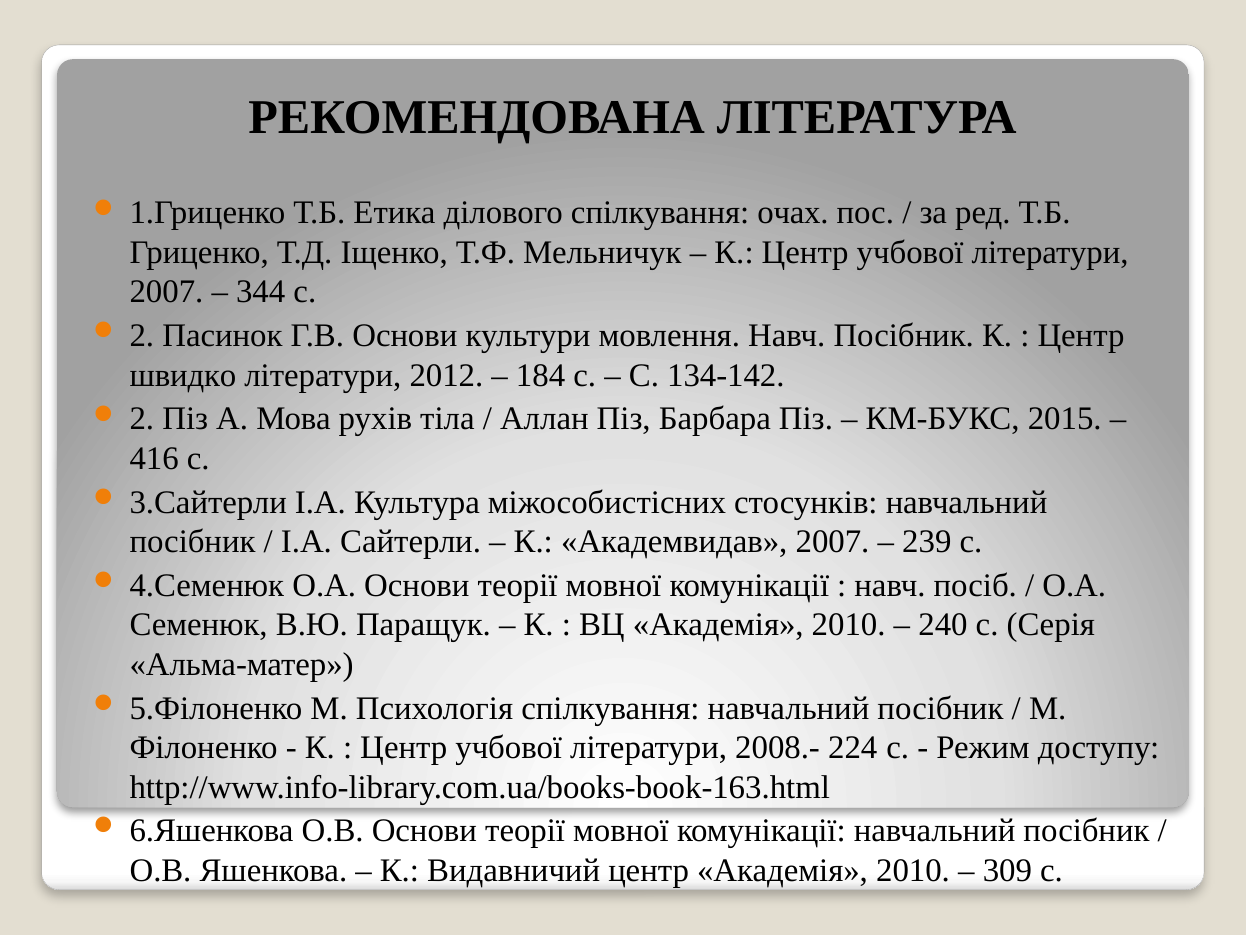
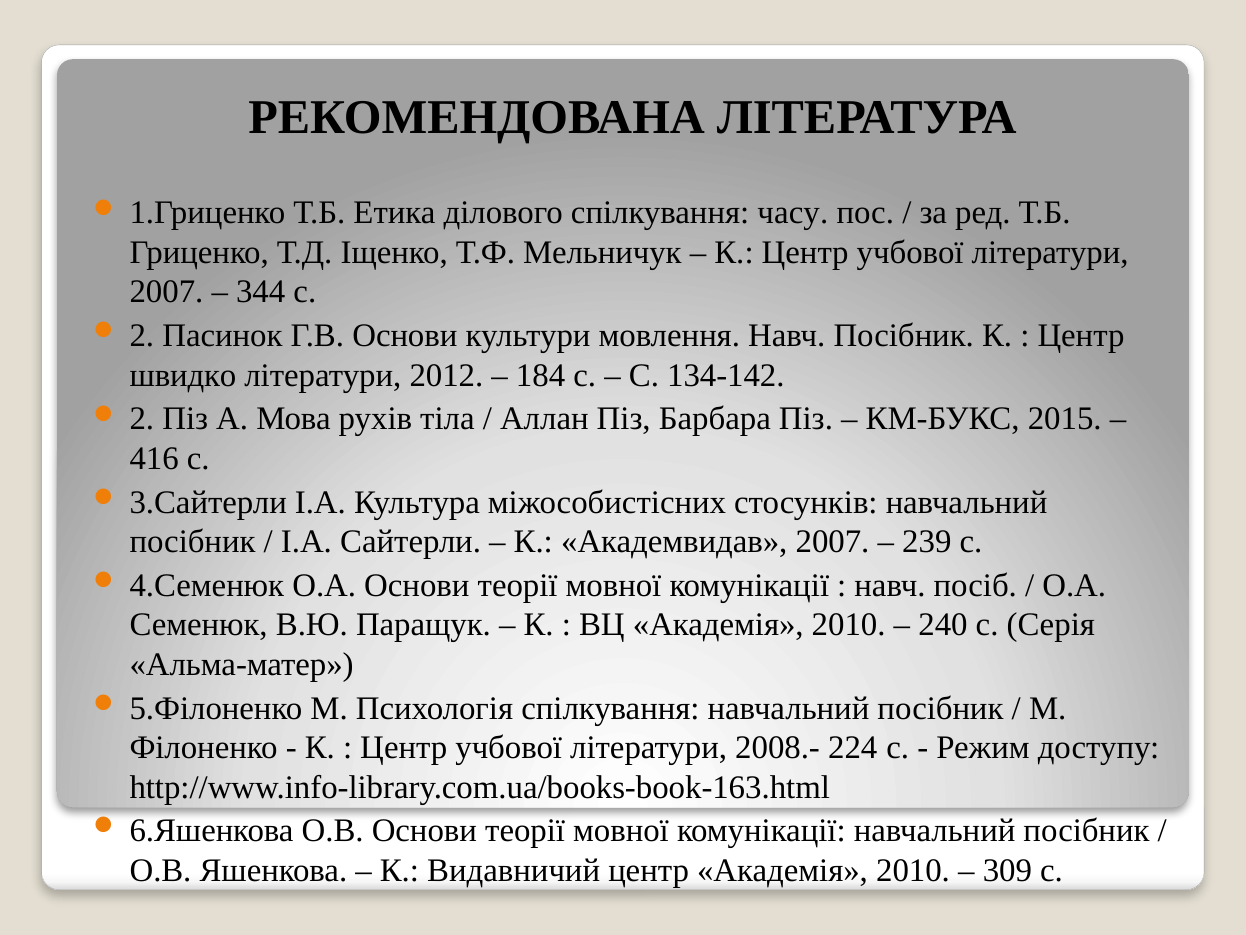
очах: очах -> часу (793, 213)
